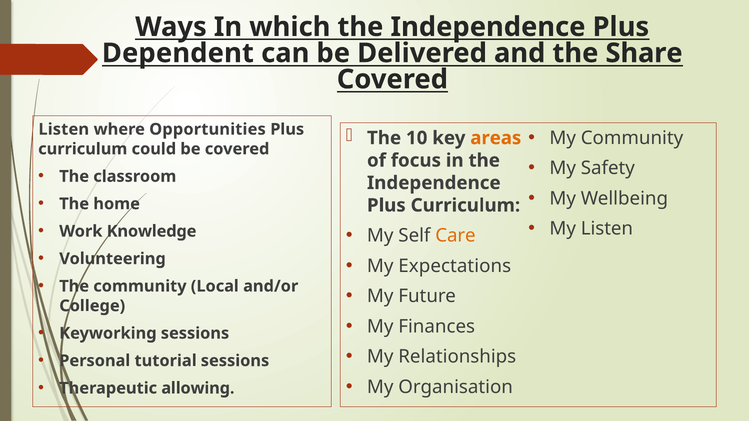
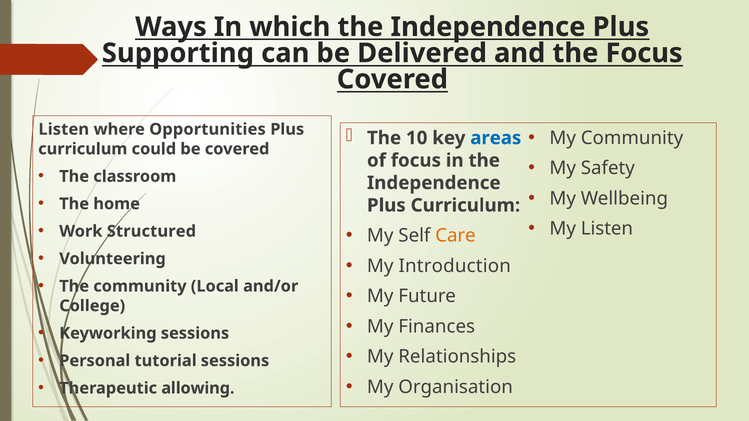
Dependent: Dependent -> Supporting (178, 53)
the Share: Share -> Focus (644, 53)
areas colour: orange -> blue (496, 138)
Knowledge: Knowledge -> Structured (151, 231)
Expectations: Expectations -> Introduction (455, 266)
